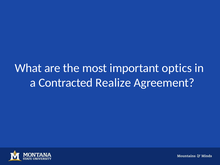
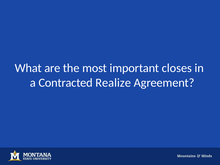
optics: optics -> closes (177, 68)
